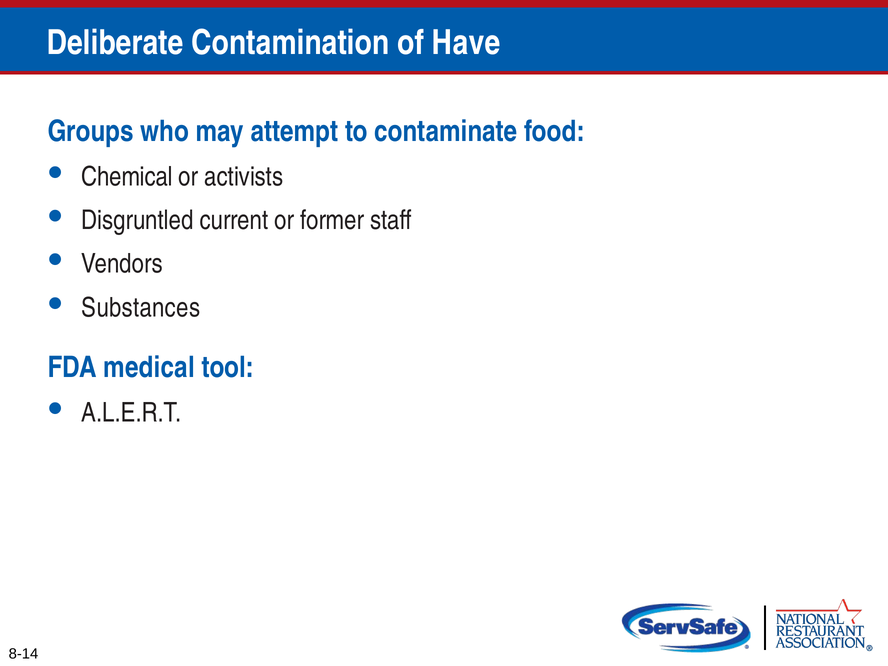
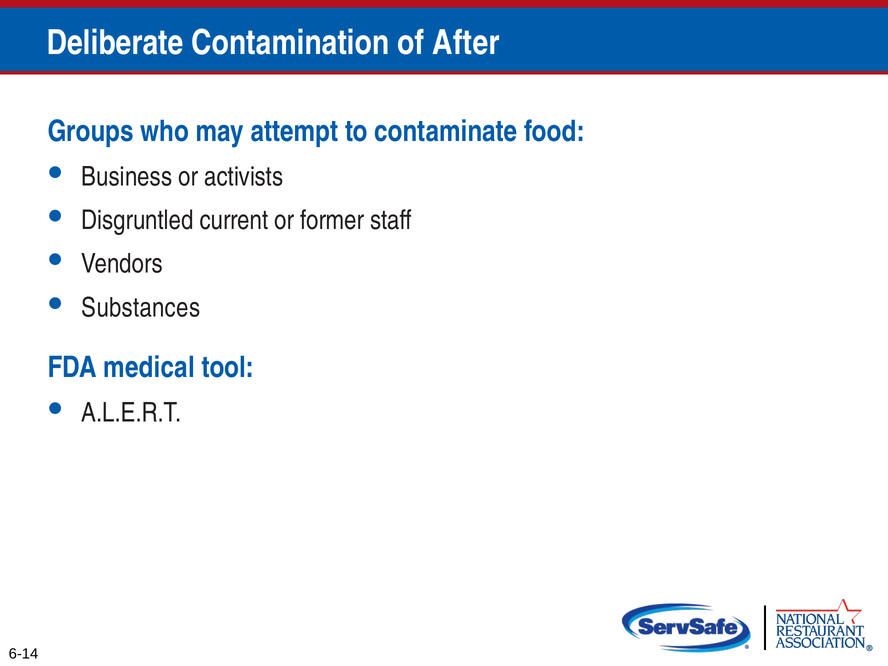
Have: Have -> After (466, 43)
Chemical: Chemical -> Business (127, 177)
8-14: 8-14 -> 6-14 (23, 654)
